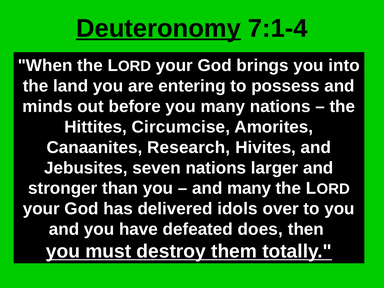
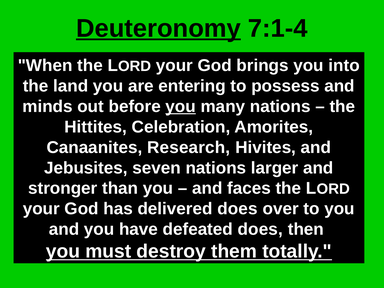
you underline: none -> present (181, 106)
Circumcise: Circumcise -> Celebration (181, 127)
and many: many -> faces (249, 188)
delivered idols: idols -> does (237, 209)
